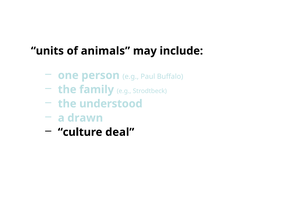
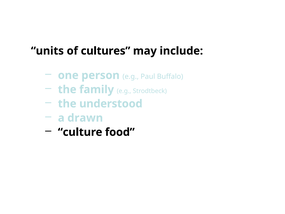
animals: animals -> cultures (106, 51)
deal: deal -> food (120, 132)
